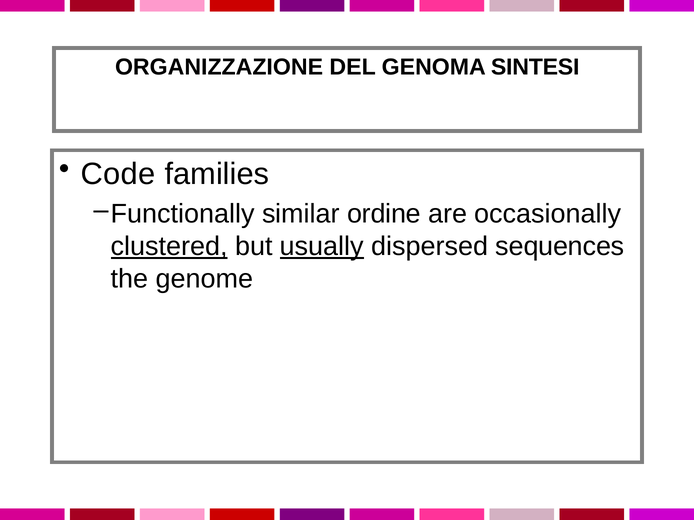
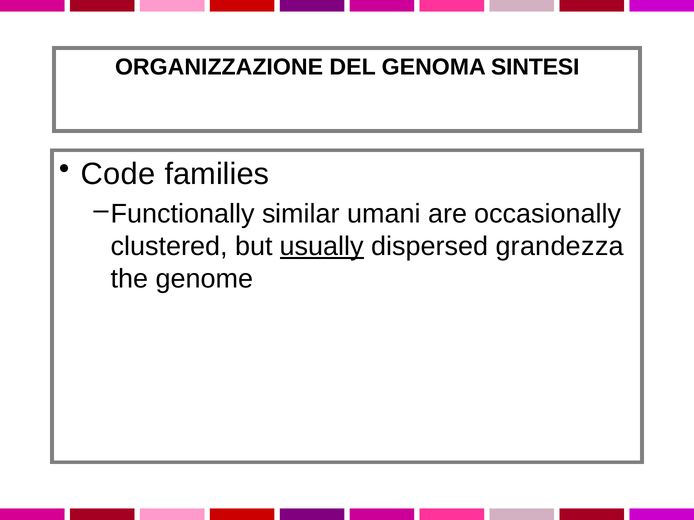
ordine: ordine -> umani (384, 214)
clustered underline: present -> none (169, 247)
sequences: sequences -> grandezza (560, 247)
